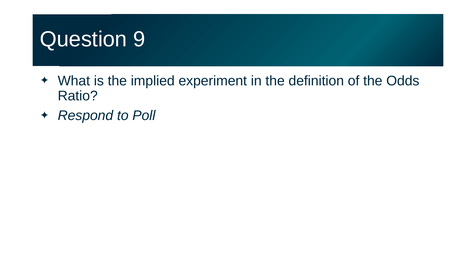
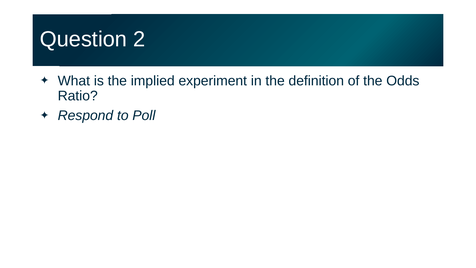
9: 9 -> 2 (139, 39)
